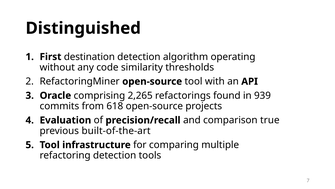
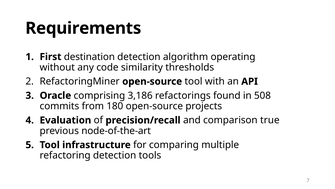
Distinguished: Distinguished -> Requirements (83, 28)
2,265: 2,265 -> 3,186 (140, 95)
939: 939 -> 508 (262, 95)
618: 618 -> 180 (115, 106)
built-of-the-art: built-of-the-art -> node-of-the-art (116, 130)
